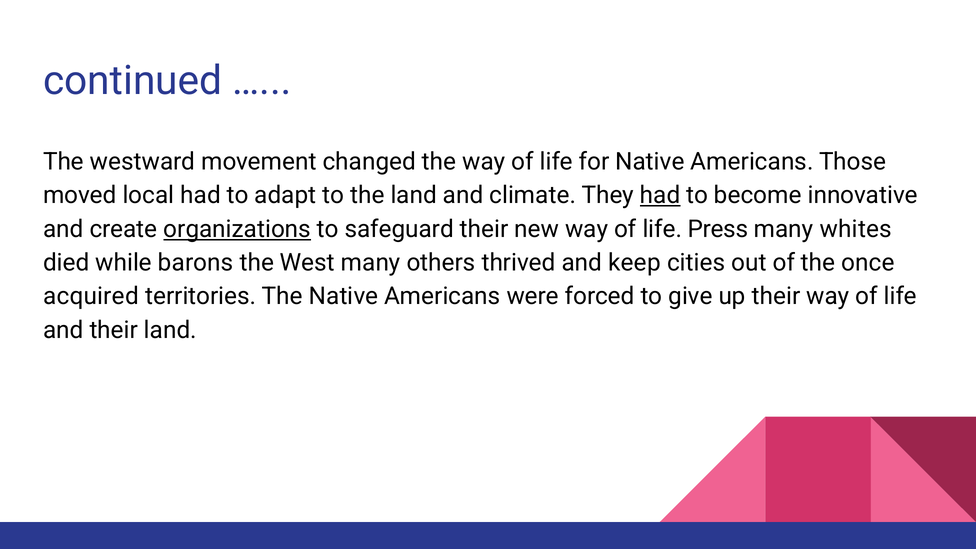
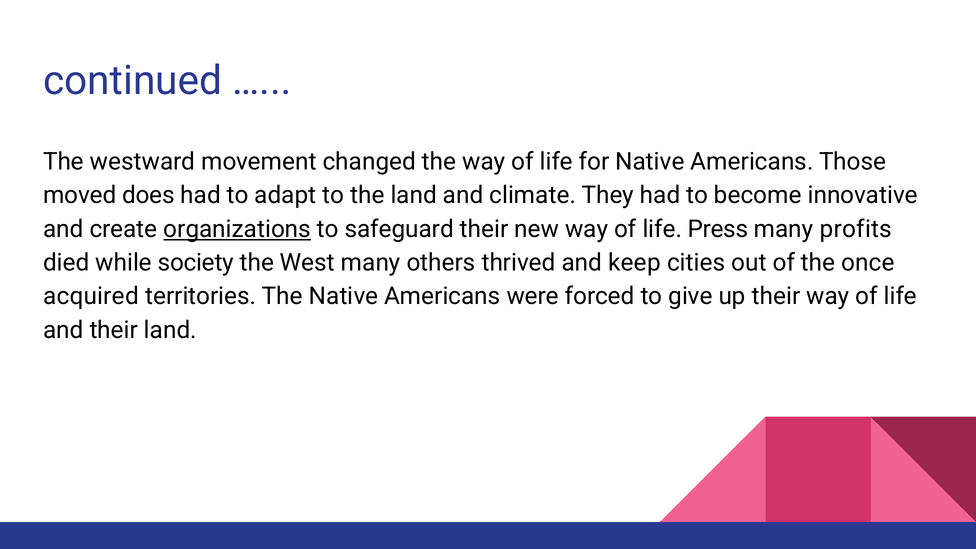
local: local -> does (149, 195)
had underline: present -> none (660, 195)
whites: whites -> profits (856, 229)
barons: barons -> society (196, 263)
